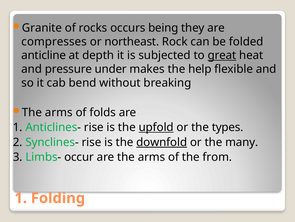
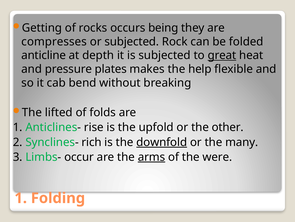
Granite: Granite -> Getting (42, 28)
or northeast: northeast -> subjected (132, 41)
under: under -> plates (111, 69)
arms: arms -> lifted (59, 112)
upfold underline: present -> none (156, 127)
types: types -> other (228, 127)
Synclines- rise: rise -> rich (92, 142)
arms underline: none -> present (151, 156)
from: from -> were (217, 156)
